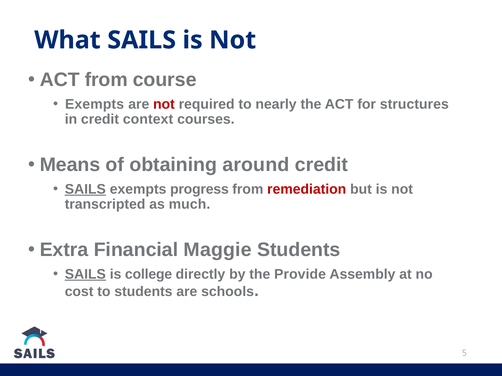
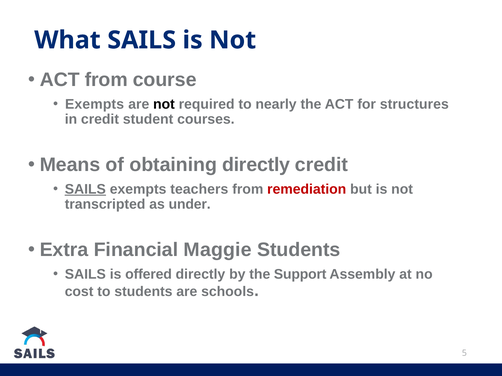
not colour: red -> black (164, 104)
context: context -> student (148, 119)
obtaining around: around -> directly (256, 165)
progress: progress -> teachers (199, 189)
much: much -> under (190, 204)
SAILS underline: present -> none (85, 275)
college: college -> offered (149, 275)
Provide: Provide -> Support (300, 275)
